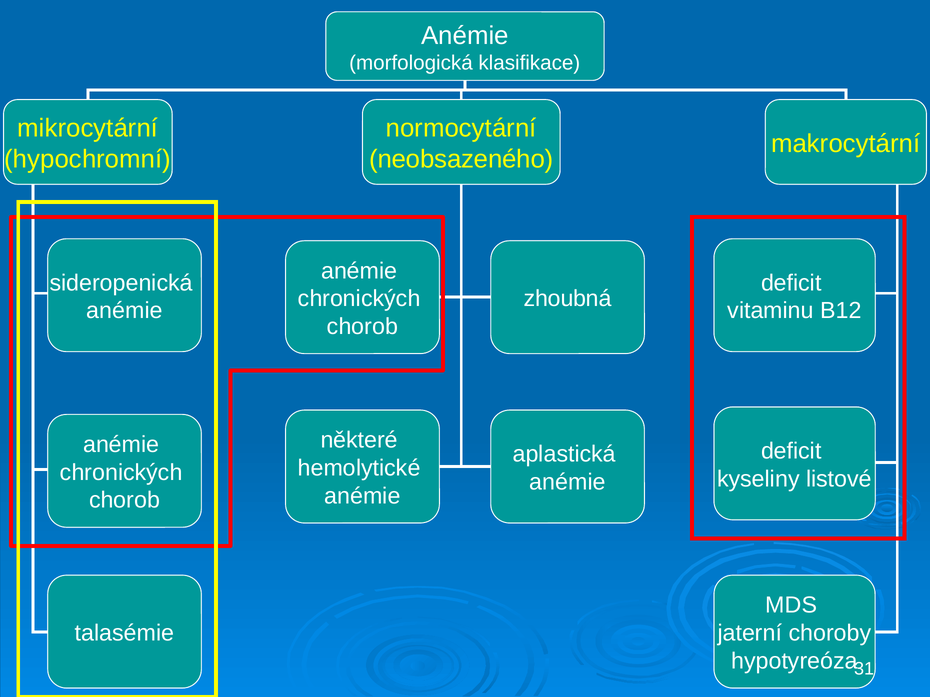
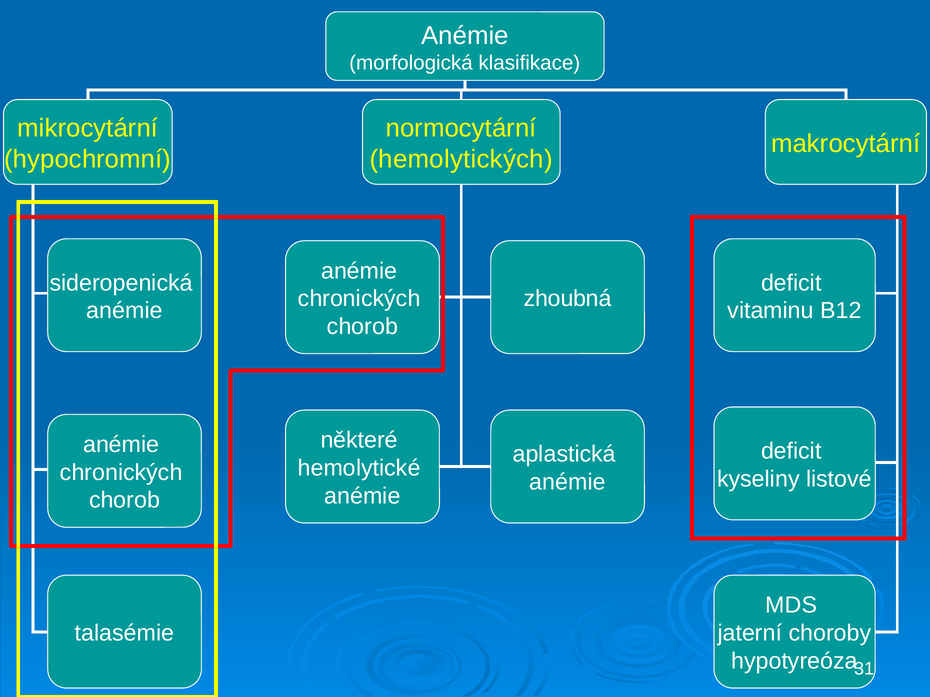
neobsazeného: neobsazeného -> hemolytických (461, 159)
